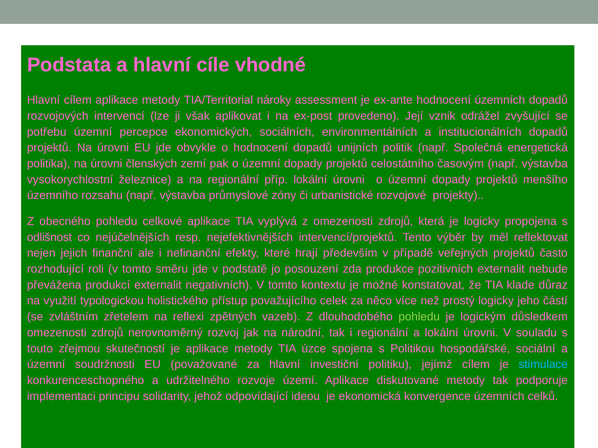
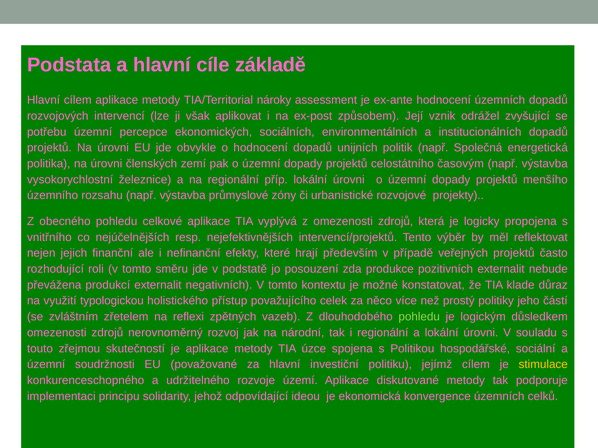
vhodné: vhodné -> základě (271, 65)
provedeno: provedeno -> způsobem (369, 116)
odlišnost: odlišnost -> vnitřního (49, 238)
prostý logicky: logicky -> politiky (496, 301)
stimulace colour: light blue -> yellow (543, 365)
